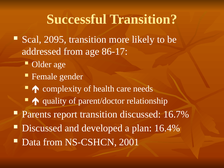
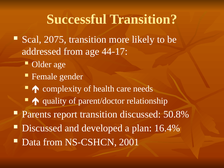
2095: 2095 -> 2075 (55, 40)
86-17: 86-17 -> 44-17 (115, 51)
16.7%: 16.7% -> 50.8% (176, 114)
